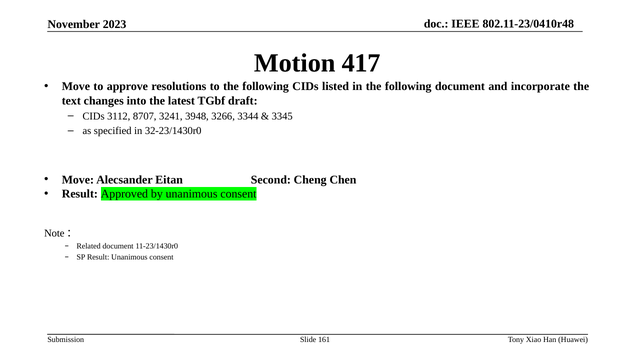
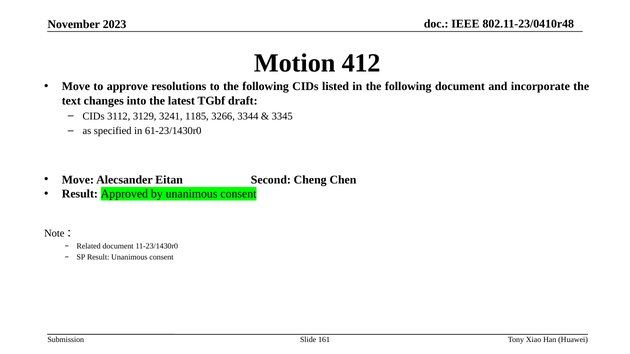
417: 417 -> 412 (361, 63)
8707: 8707 -> 3129 (145, 116)
3948: 3948 -> 1185 (197, 116)
32-23/1430r0: 32-23/1430r0 -> 61-23/1430r0 (173, 131)
